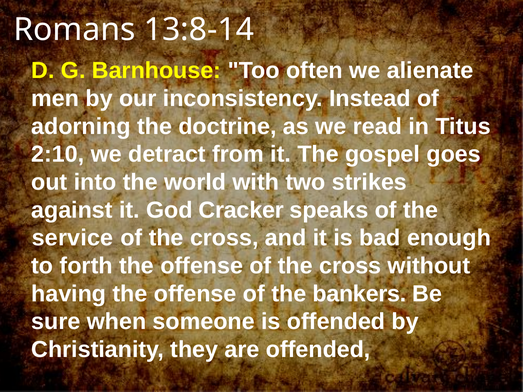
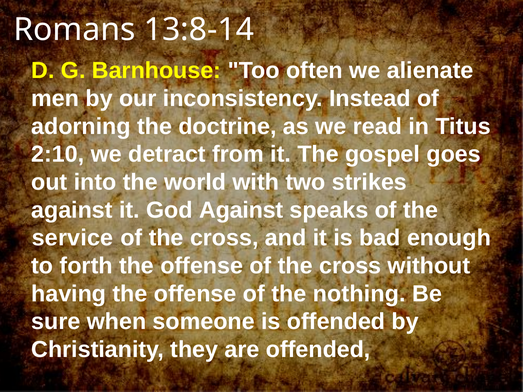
God Cracker: Cracker -> Against (241, 210)
bankers: bankers -> nothing (359, 294)
